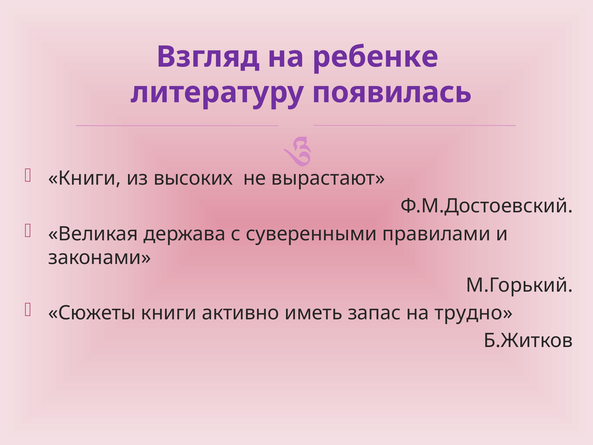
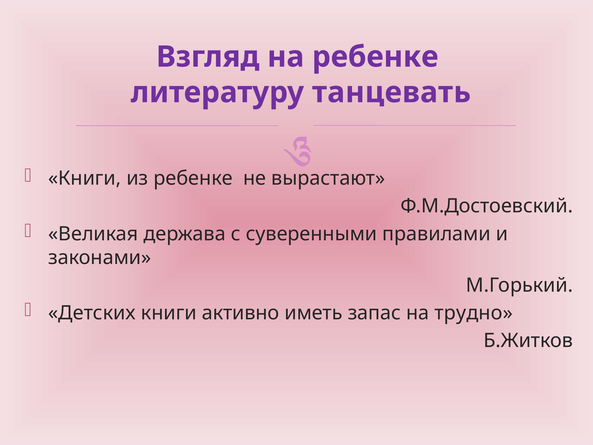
появилась: появилась -> танцевать (391, 92)
из высоких: высоких -> ребенке (193, 178)
Сюжеты: Сюжеты -> Детских (92, 313)
